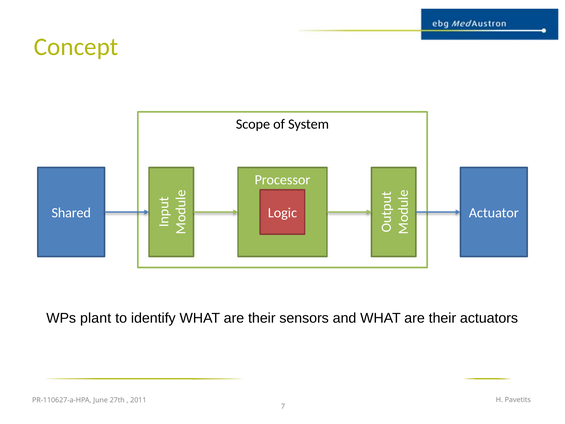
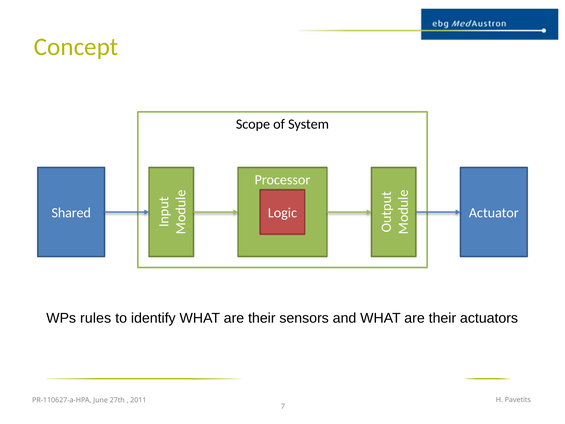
plant: plant -> rules (96, 318)
